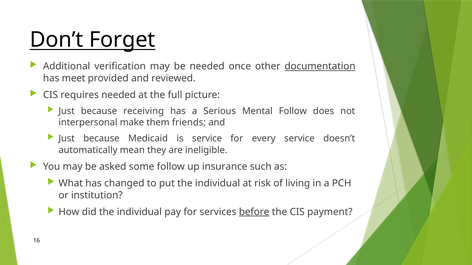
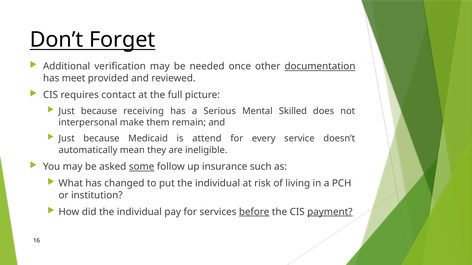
requires needed: needed -> contact (119, 95)
Mental Follow: Follow -> Skilled (293, 111)
friends: friends -> remain (189, 123)
is service: service -> attend (207, 139)
some underline: none -> present (142, 167)
payment underline: none -> present (330, 212)
